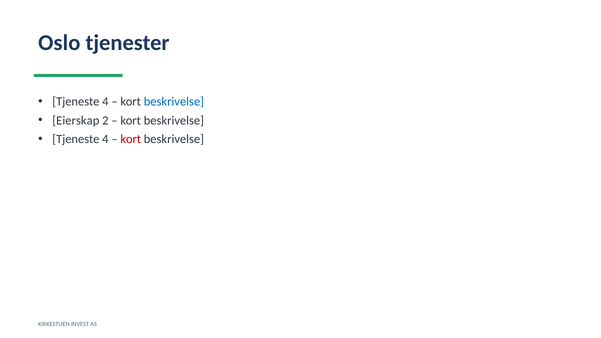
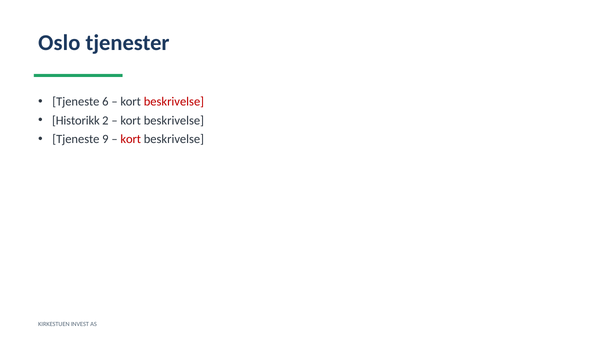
4: 4 -> 6 (105, 102)
beskrivelse colour: blue -> red (174, 102)
Eierskap: Eierskap -> Historikk (76, 121)
4: 4 -> 9 (105, 139)
